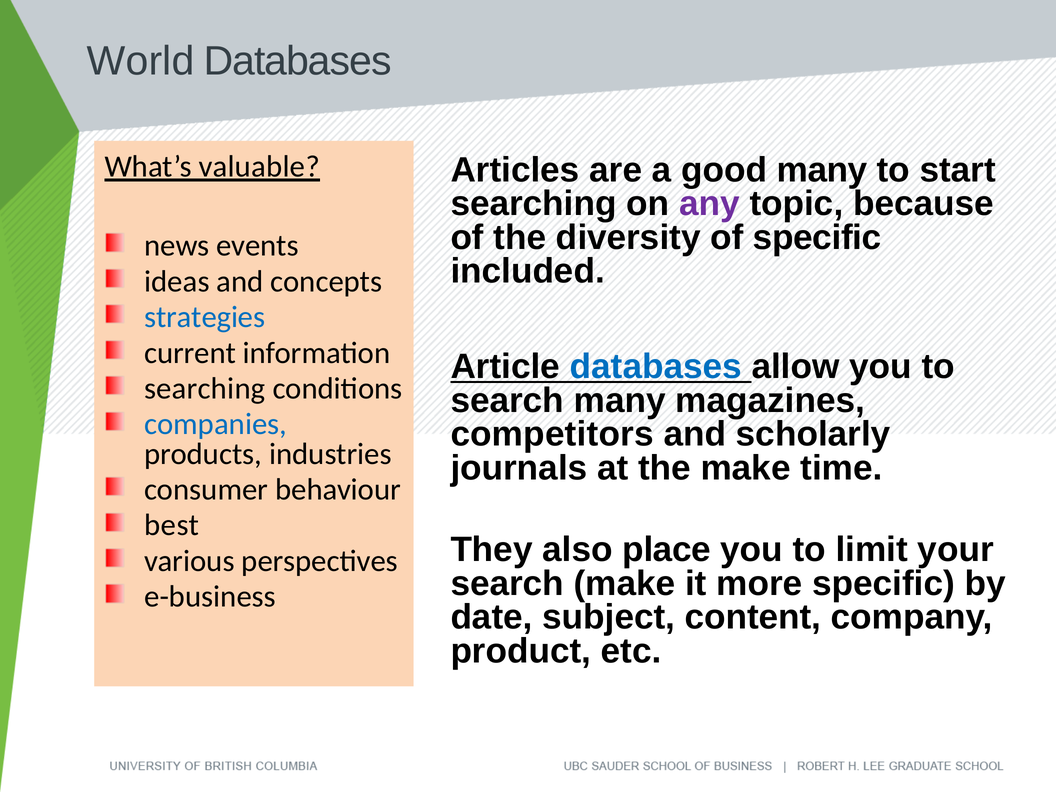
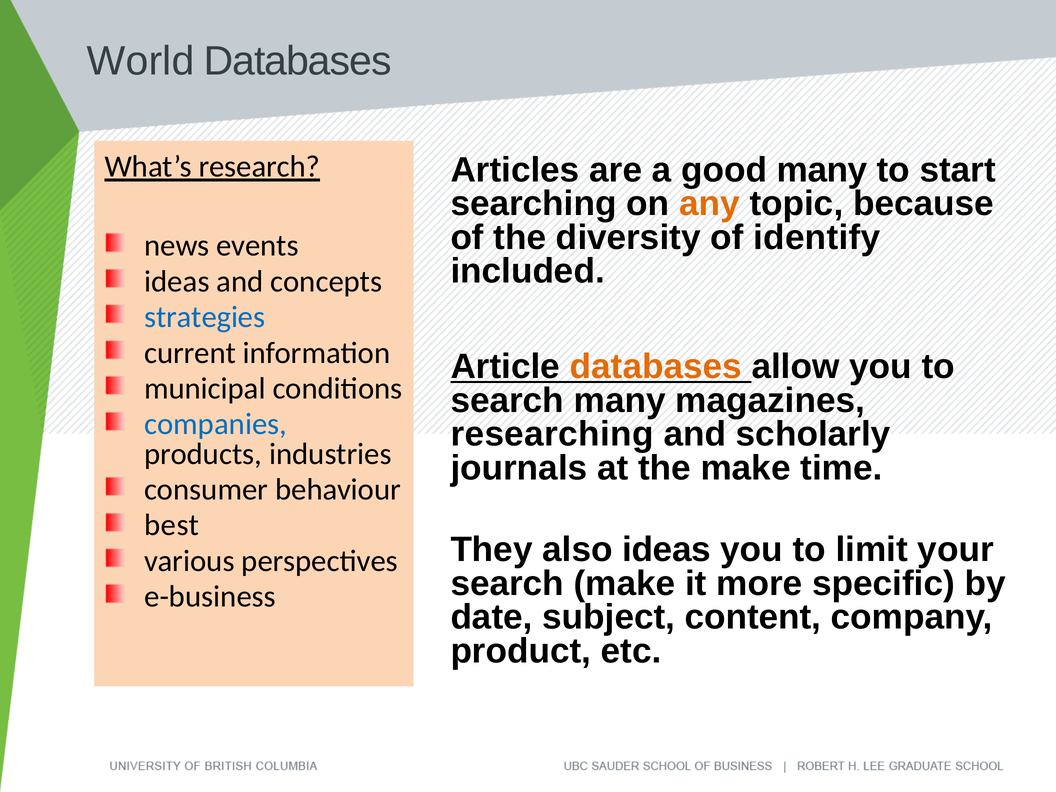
valuable: valuable -> research (259, 167)
any colour: purple -> orange (709, 204)
of specific: specific -> identify (817, 238)
databases colour: blue -> orange (656, 367)
searching: searching -> municipal (205, 389)
competitors: competitors -> researching (552, 434)
also place: place -> ideas (667, 550)
